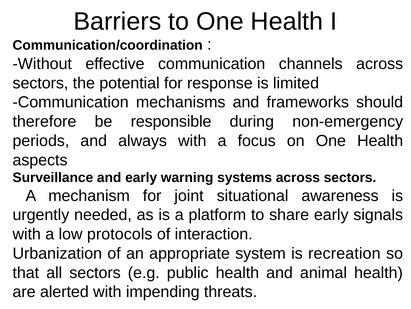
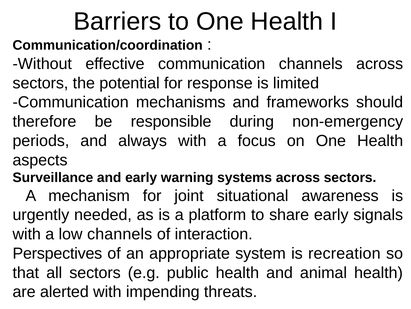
low protocols: protocols -> channels (120, 234)
Urbanization: Urbanization -> Perspectives (57, 253)
